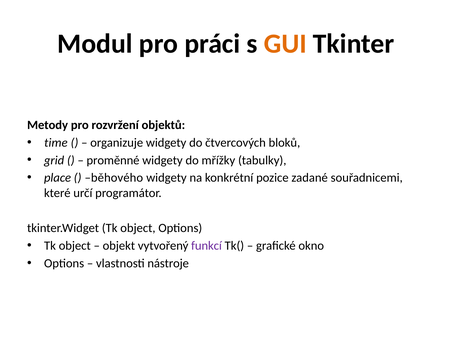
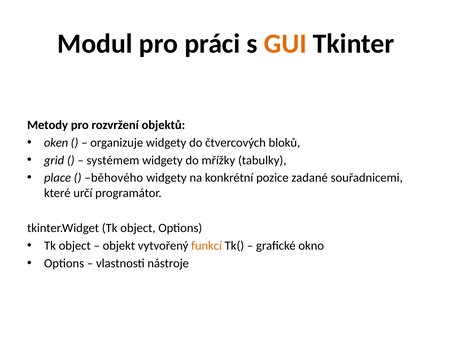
time: time -> oken (56, 143)
proměnné: proměnné -> systémem (113, 160)
funkcí colour: purple -> orange (207, 246)
